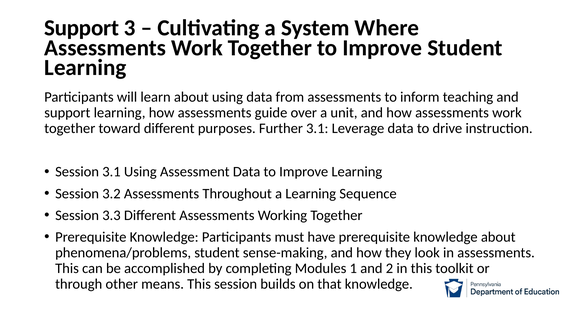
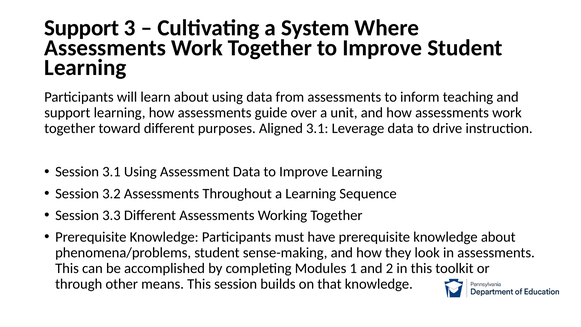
Further: Further -> Aligned (281, 128)
